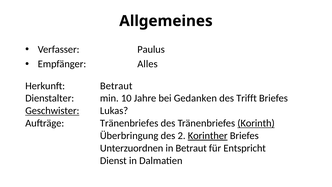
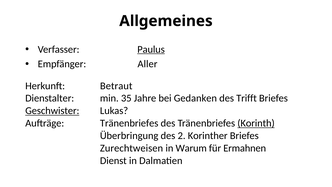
Paulus underline: none -> present (151, 49)
Alles: Alles -> Aller (147, 64)
10: 10 -> 35 (126, 98)
Korinther underline: present -> none (208, 136)
Unterzuordnen: Unterzuordnen -> Zurechtweisen (132, 148)
in Betraut: Betraut -> Warum (191, 148)
Entspricht: Entspricht -> Ermahnen (245, 148)
